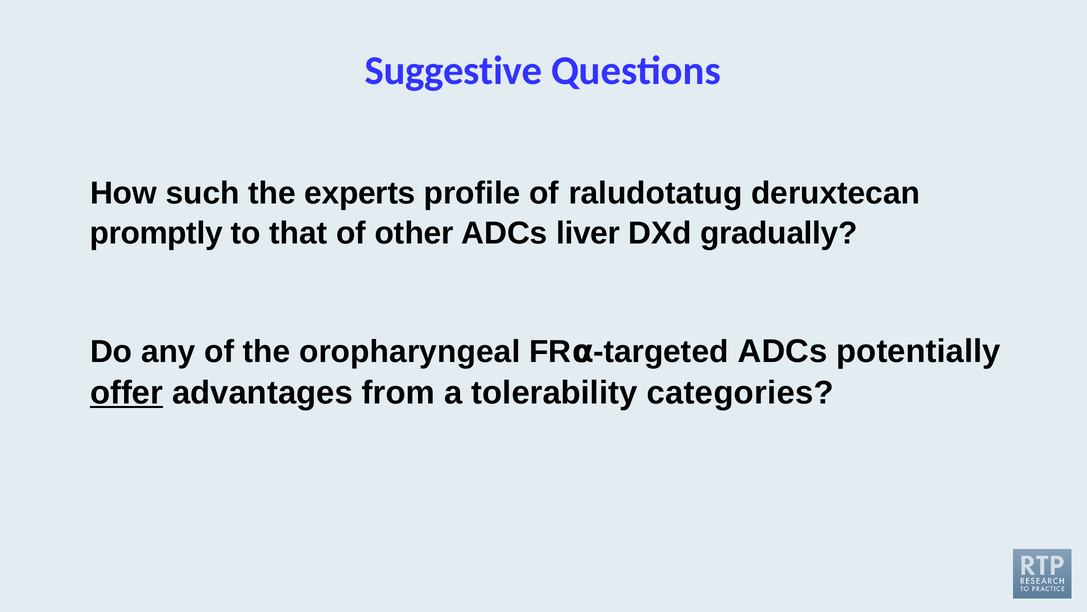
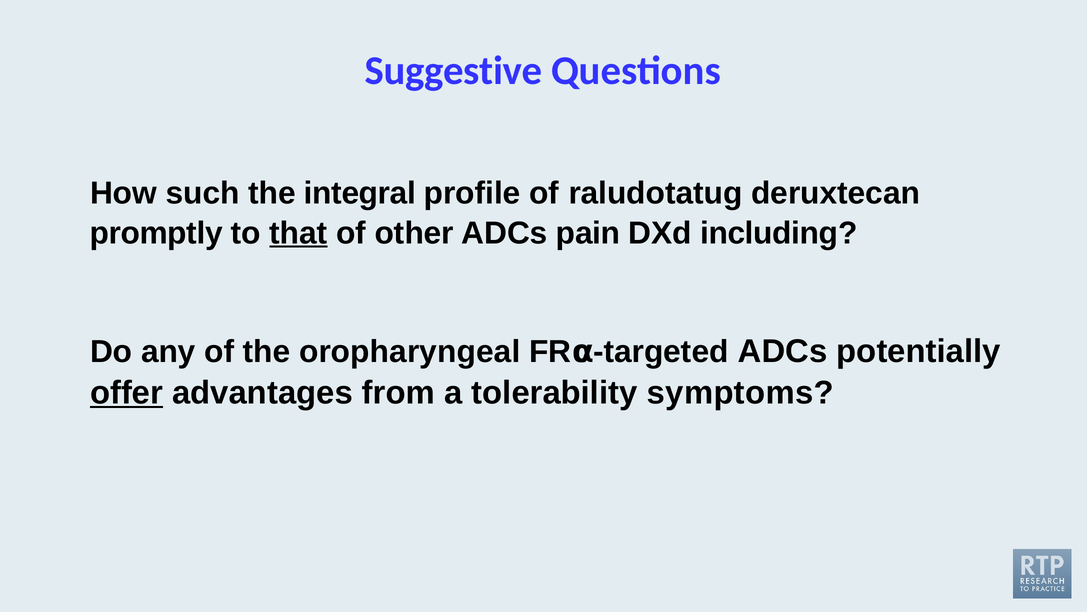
experts: experts -> integral (360, 193)
that underline: none -> present (298, 233)
liver: liver -> pain (588, 233)
gradually: gradually -> including (779, 233)
categories: categories -> symptoms (740, 392)
